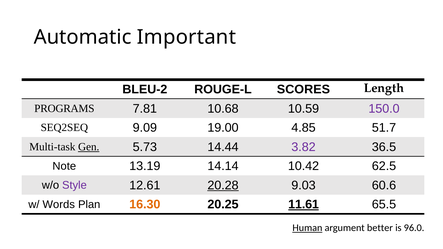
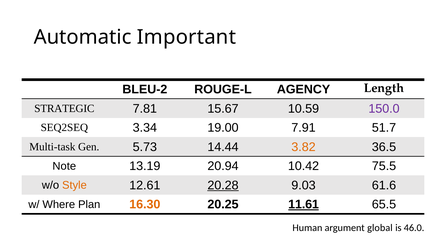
SCORES: SCORES -> AGENCY (304, 89)
PROGRAMS: PROGRAMS -> STRATEGIC (64, 109)
10.68: 10.68 -> 15.67 (223, 109)
9.09: 9.09 -> 3.34 (145, 128)
4.85: 4.85 -> 7.91 (304, 128)
Gen underline: present -> none (89, 147)
3.82 colour: purple -> orange (304, 147)
14.14: 14.14 -> 20.94 (223, 166)
62.5: 62.5 -> 75.5 (384, 166)
Style colour: purple -> orange (74, 185)
60.6: 60.6 -> 61.6 (384, 185)
Words: Words -> Where (59, 205)
Human underline: present -> none (307, 228)
better: better -> global (380, 228)
96.0: 96.0 -> 46.0 (414, 228)
